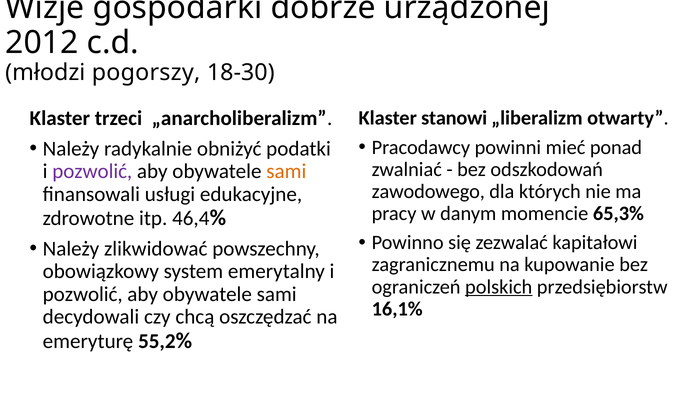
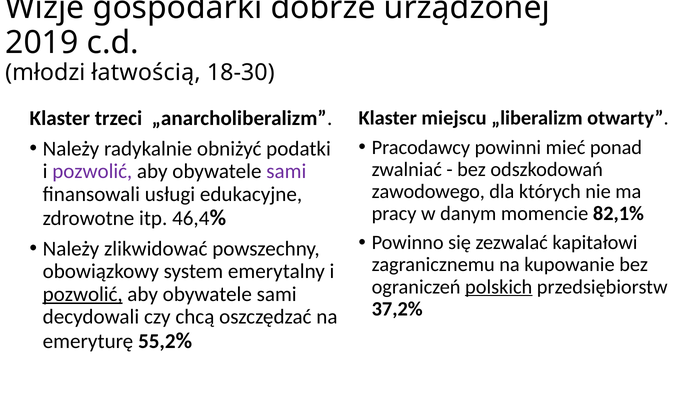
2012: 2012 -> 2019 (42, 42)
pogorszy: pogorszy -> łatwością (146, 72)
stanowi: stanowi -> miejscu (454, 118)
sami colour: orange -> purple (286, 171)
65,3%: 65,3% -> 82,1% (618, 213)
pozwolić underline: none -> present (83, 294)
16,1%: 16,1% -> 37,2% (397, 308)
